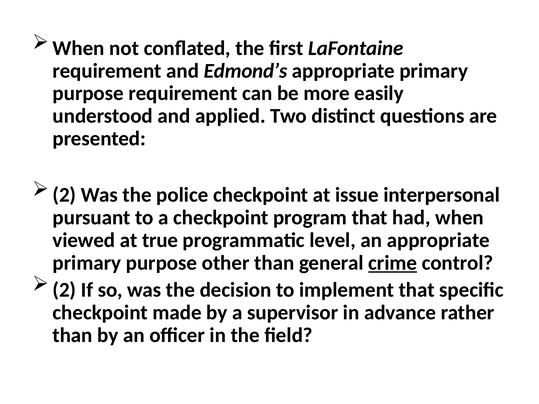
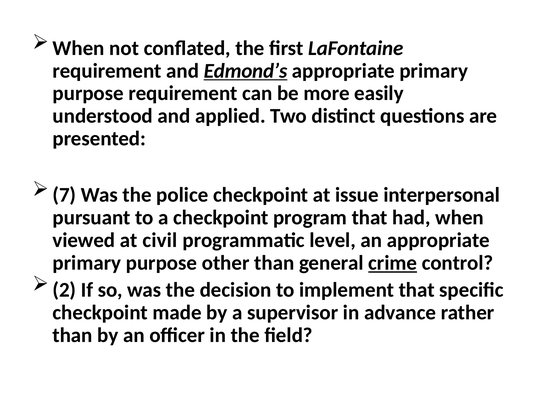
Edmond’s underline: none -> present (246, 71)
2: 2 -> 7 (64, 195)
true: true -> civil (160, 240)
